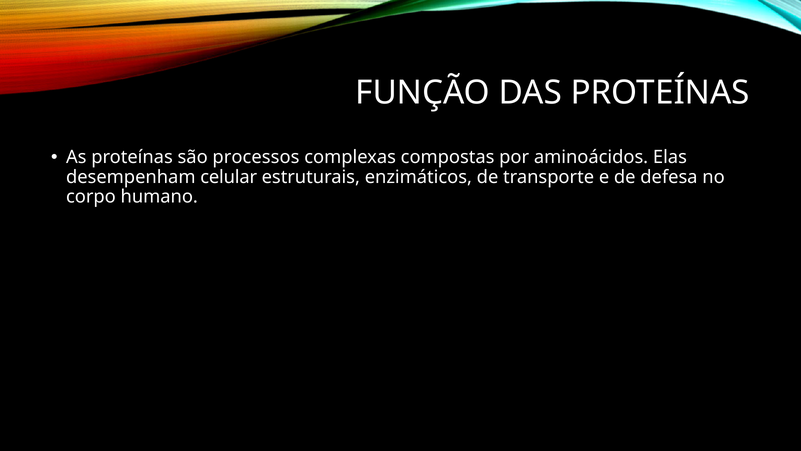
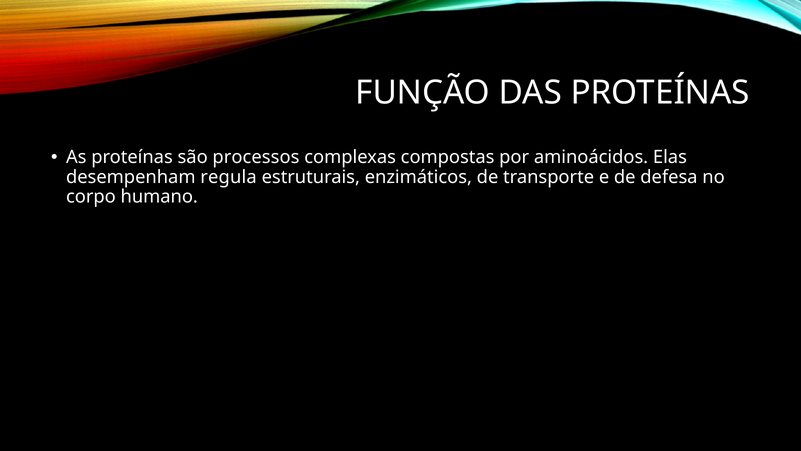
celular: celular -> regula (229, 177)
